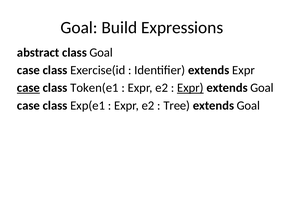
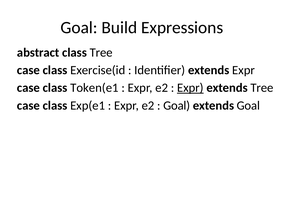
class Goal: Goal -> Tree (101, 52)
case underline: present -> none (28, 88)
Goal: Goal -> Tree (262, 88)
Tree: Tree -> Goal (177, 105)
